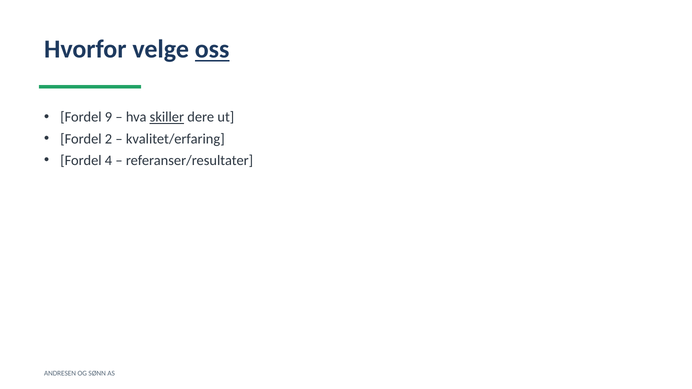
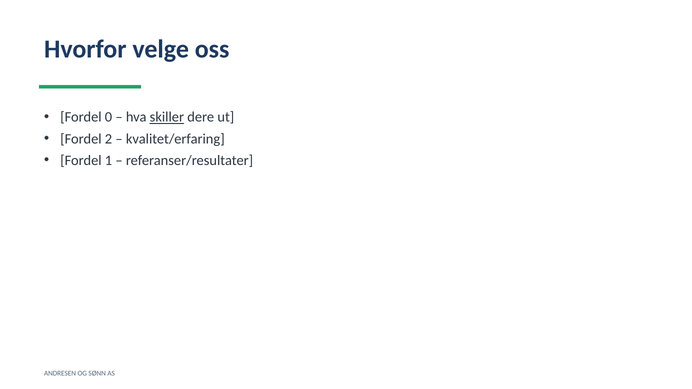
oss underline: present -> none (212, 49)
9: 9 -> 0 (109, 117)
4: 4 -> 1 (109, 160)
